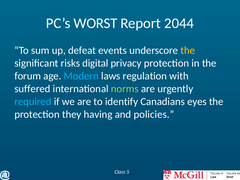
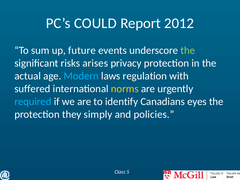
WORST: WORST -> COULD (95, 23)
2044: 2044 -> 2012 (179, 23)
defeat: defeat -> future (82, 50)
the colour: yellow -> light green (188, 50)
digital: digital -> arises (95, 63)
forum: forum -> actual (28, 76)
norms colour: light green -> yellow (125, 89)
having: having -> simply (98, 114)
